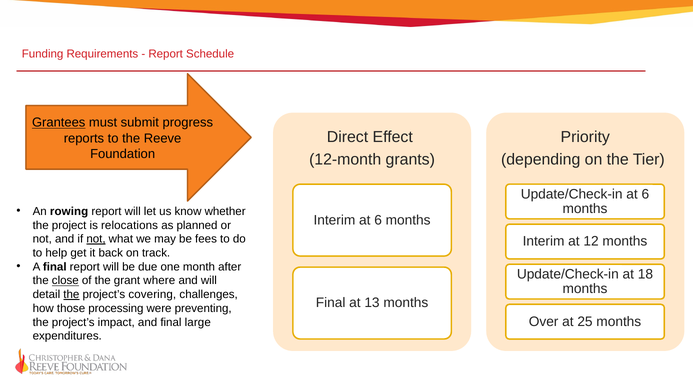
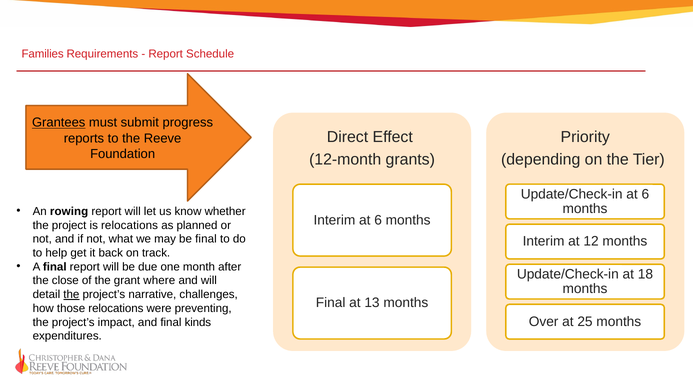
Funding: Funding -> Families (43, 54)
not underline: present -> none (96, 239)
be fees: fees -> final (206, 239)
close underline: present -> none (65, 280)
covering: covering -> narrative (152, 294)
those processing: processing -> relocations (116, 308)
large: large -> kinds (198, 322)
